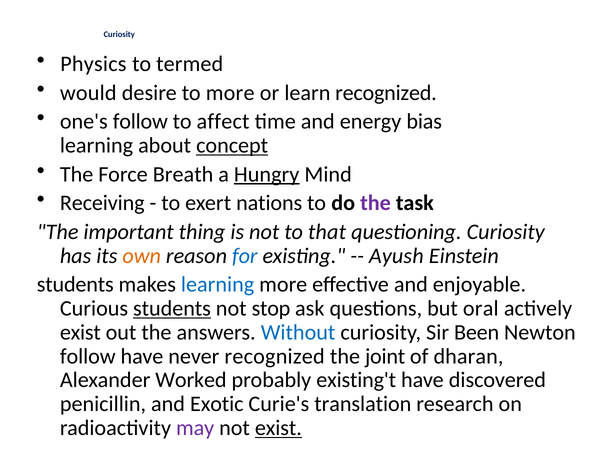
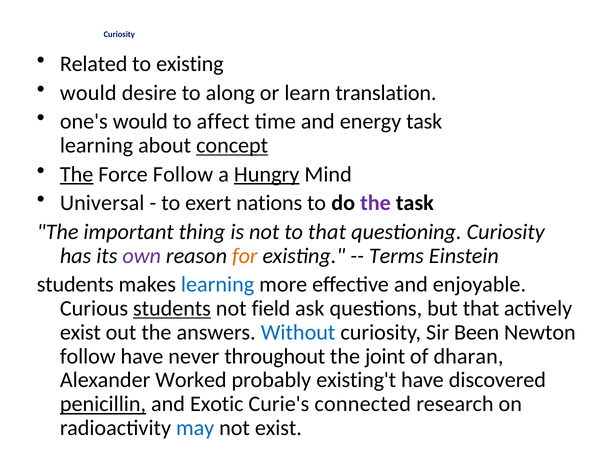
Physics: Physics -> Related (94, 64)
to termed: termed -> existing (190, 64)
to more: more -> along (230, 93)
learn recognized: recognized -> translation (386, 93)
one's follow: follow -> would (140, 122)
energy bias: bias -> task (424, 122)
The underline: none -> present (77, 174)
Force Breath: Breath -> Follow (183, 174)
Receiving: Receiving -> Universal (102, 203)
own colour: orange -> purple (142, 256)
for colour: blue -> orange (245, 256)
Ayush: Ayush -> Terms (396, 256)
stop: stop -> field (271, 309)
but oral: oral -> that (481, 309)
never recognized: recognized -> throughout (275, 357)
penicillin underline: none -> present (103, 405)
translation: translation -> connected (363, 405)
may colour: purple -> blue (195, 428)
exist underline: present -> none (278, 428)
